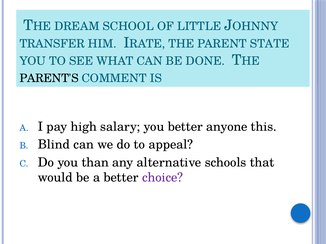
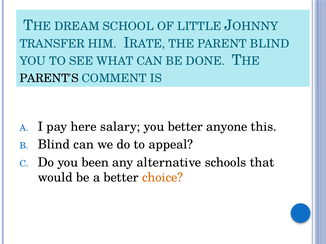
PARENT STATE: STATE -> BLIND (270, 44)
high: high -> here (84, 127)
than: than -> been (95, 163)
choice colour: purple -> orange (163, 178)
